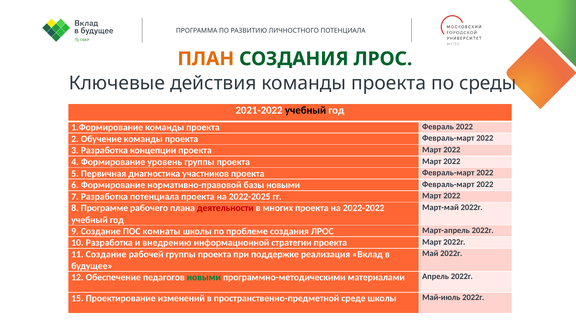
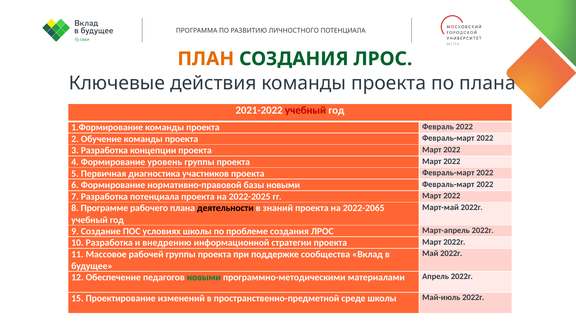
по среды: среды -> плана (488, 83)
учебный colour: black -> red (306, 110)
деятельности colour: red -> black (225, 208)
многих: многих -> знаний (278, 208)
2022-2022: 2022-2022 -> 2022-2065 (364, 208)
комнаты: комнаты -> условиях (162, 231)
11 Создание: Создание -> Массовое (106, 254)
реализация: реализация -> сообщества (326, 254)
